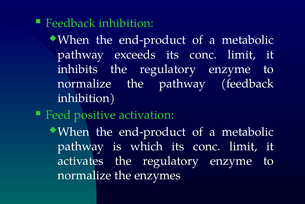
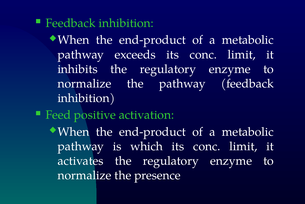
enzymes: enzymes -> presence (158, 175)
